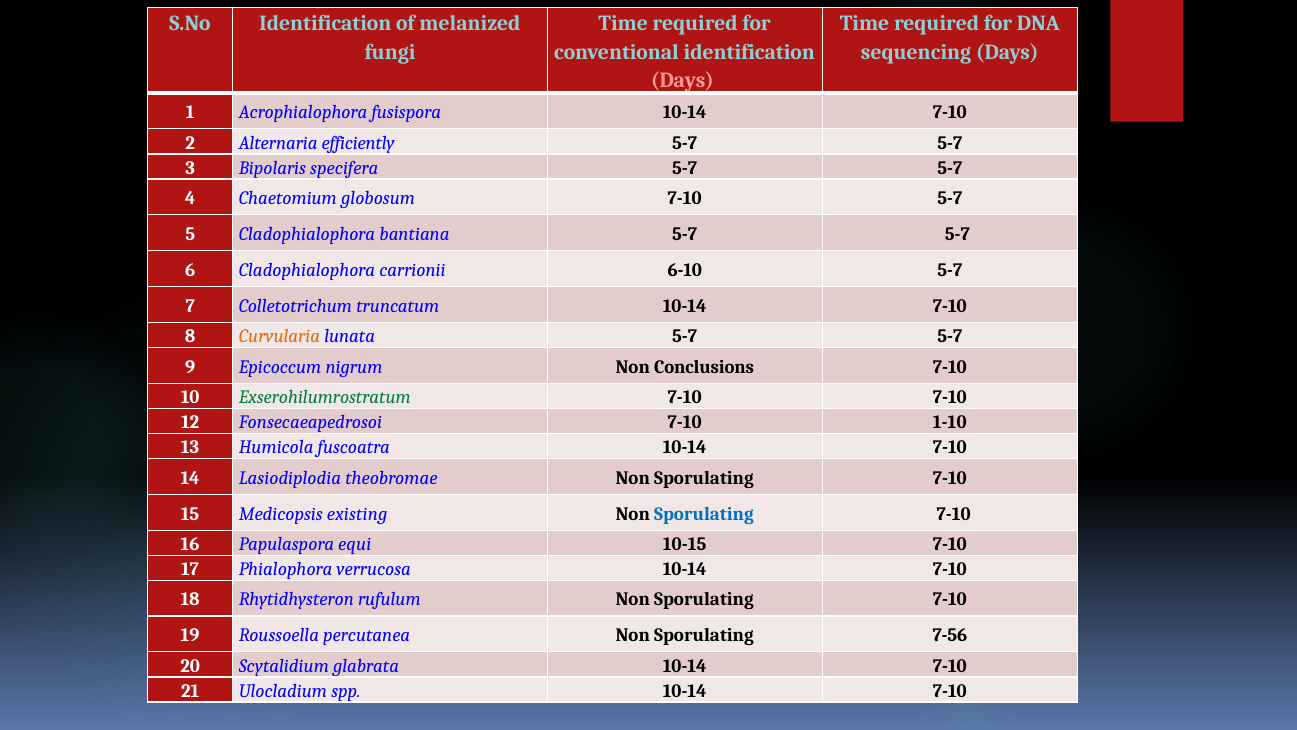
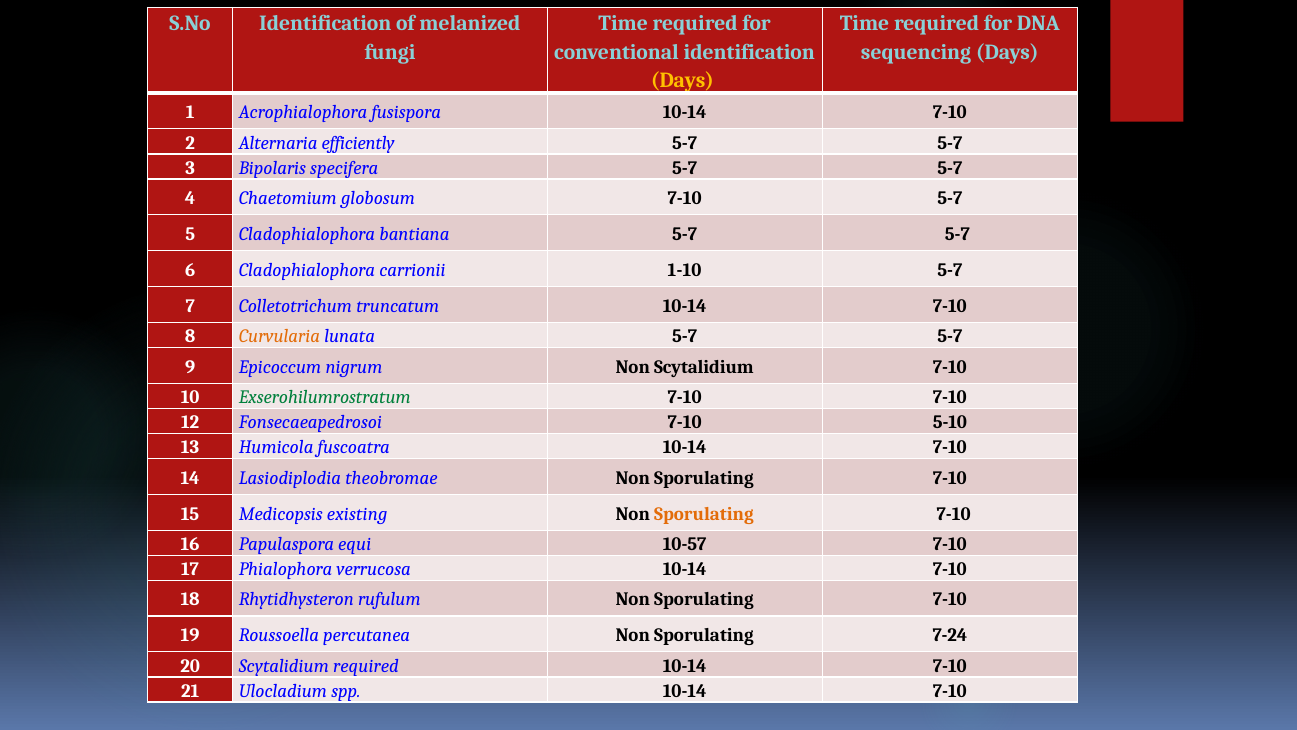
Days colour: pink -> yellow (682, 80)
6-10: 6-10 -> 1-10 (685, 270)
Non Conclusions: Conclusions -> Scytalidium (704, 367)
1-10: 1-10 -> 5-10 (950, 422)
Sporulating colour: blue -> orange (704, 513)
10-15: 10-15 -> 10-57 (685, 544)
7-56: 7-56 -> 7-24 (950, 635)
Scytalidium glabrata: glabrata -> required (366, 666)
